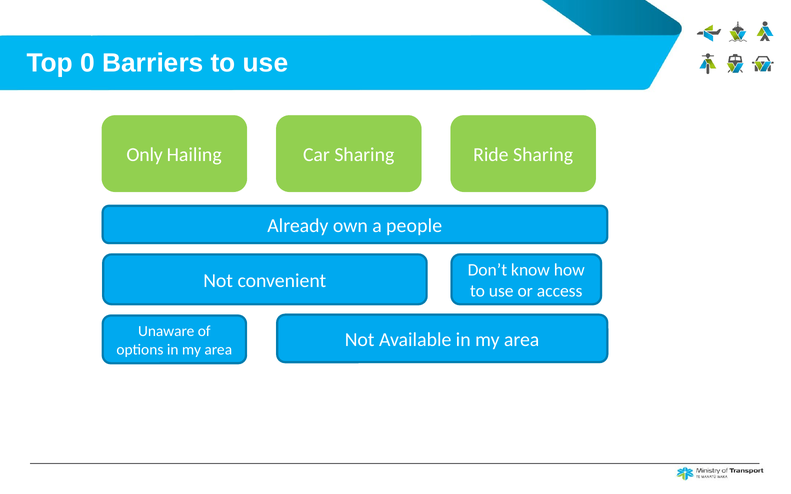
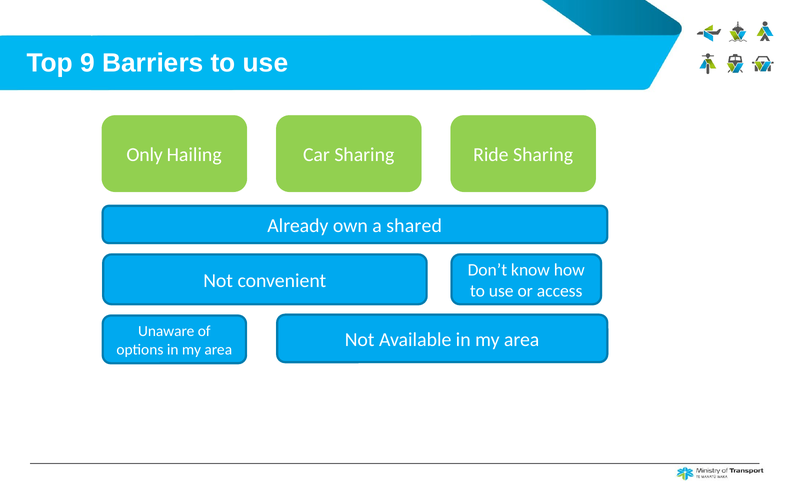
0: 0 -> 9 (88, 63)
people: people -> shared (414, 226)
